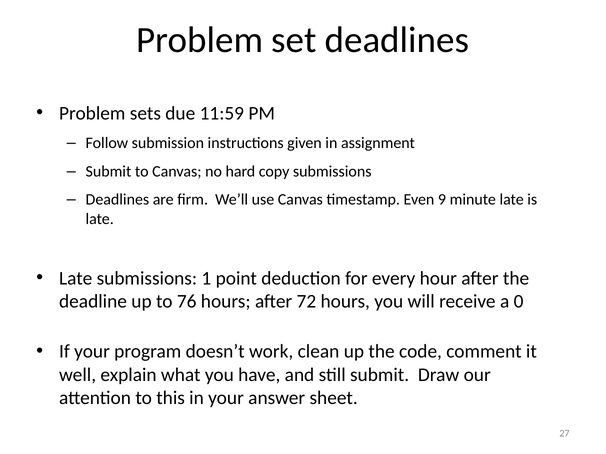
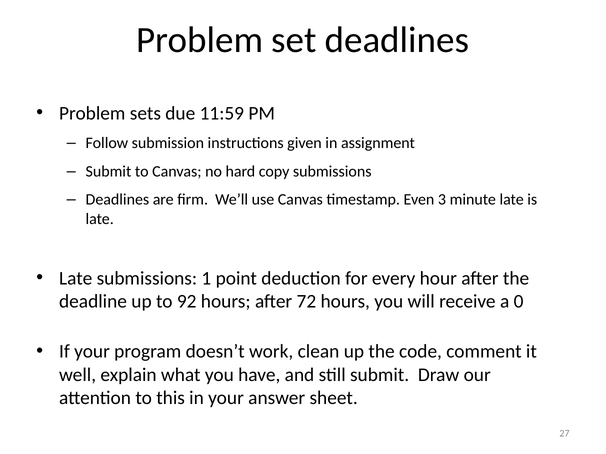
9: 9 -> 3 (442, 200)
76: 76 -> 92 (187, 302)
